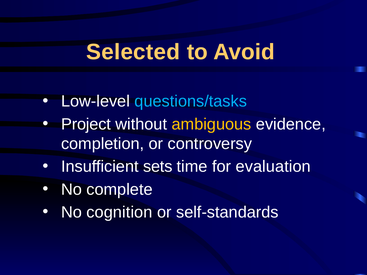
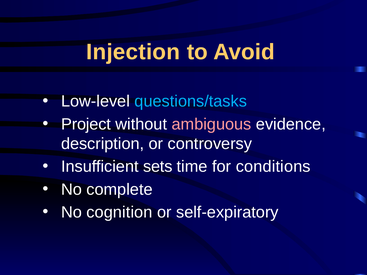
Selected: Selected -> Injection (133, 52)
ambiguous colour: yellow -> pink (212, 124)
completion: completion -> description (103, 144)
evaluation: evaluation -> conditions (273, 167)
self-standards: self-standards -> self-expiratory (227, 212)
